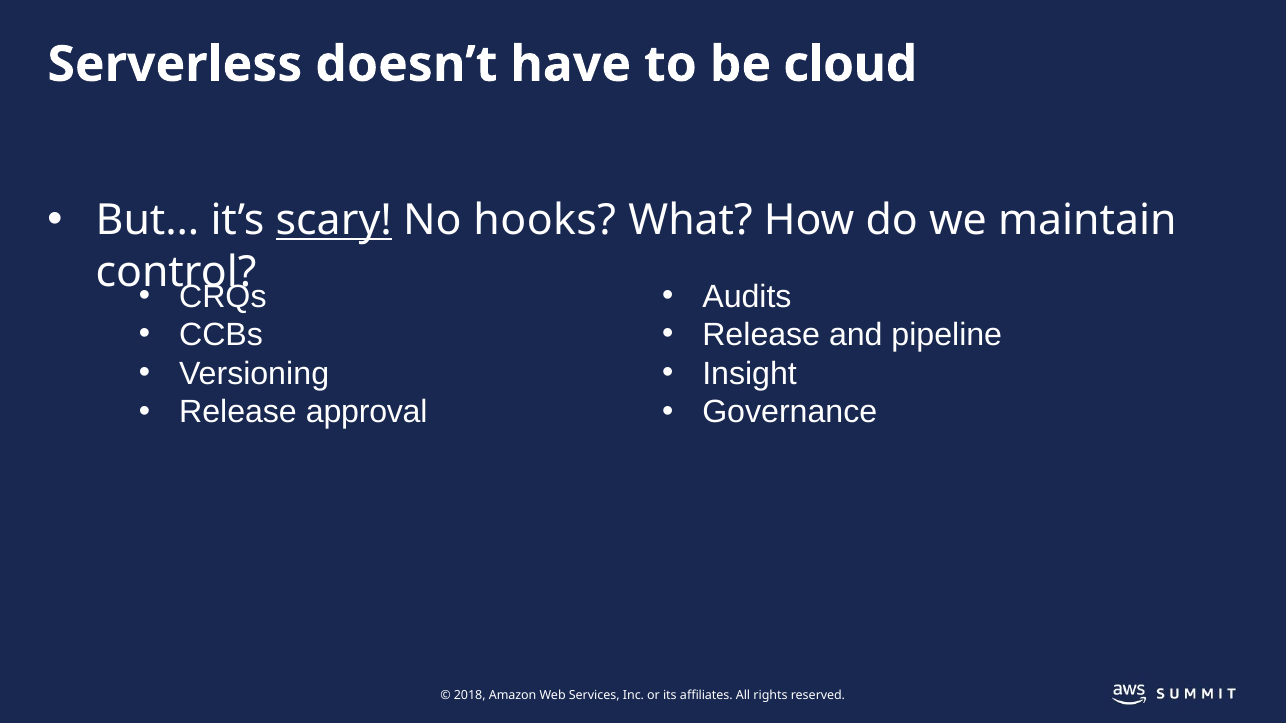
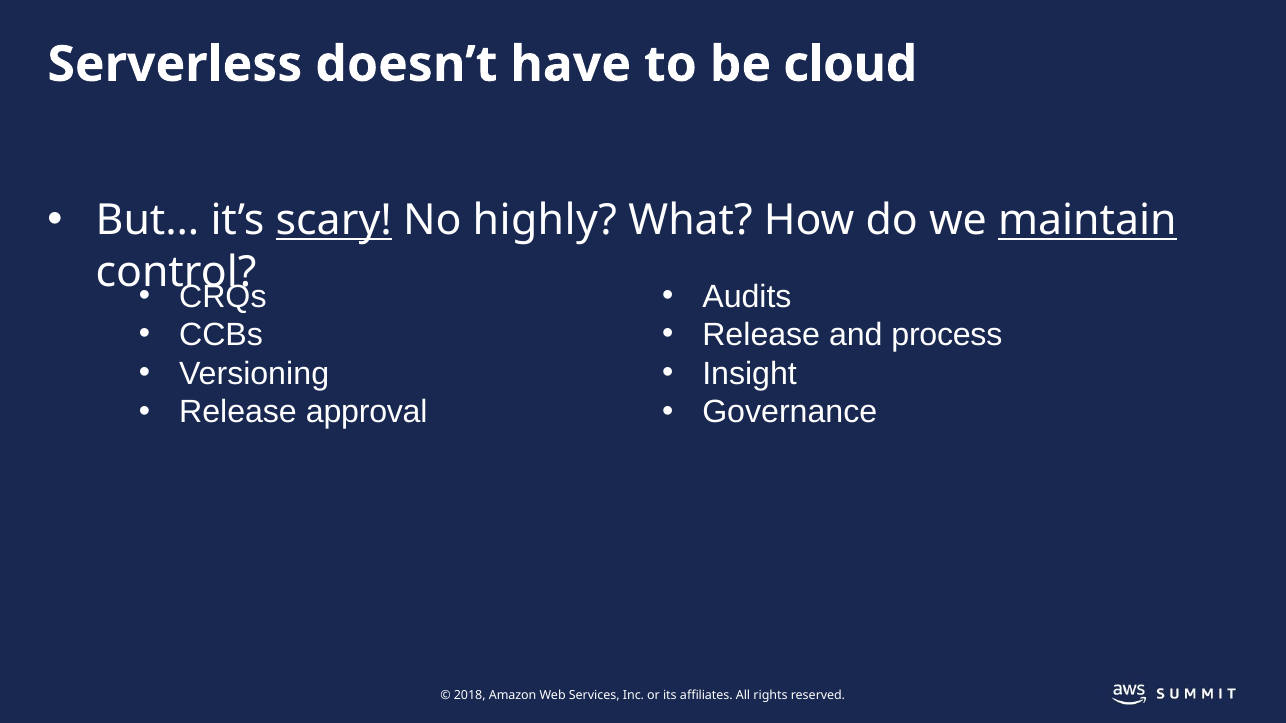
hooks: hooks -> highly (545, 221)
maintain underline: none -> present (1087, 221)
pipeline: pipeline -> process (947, 335)
